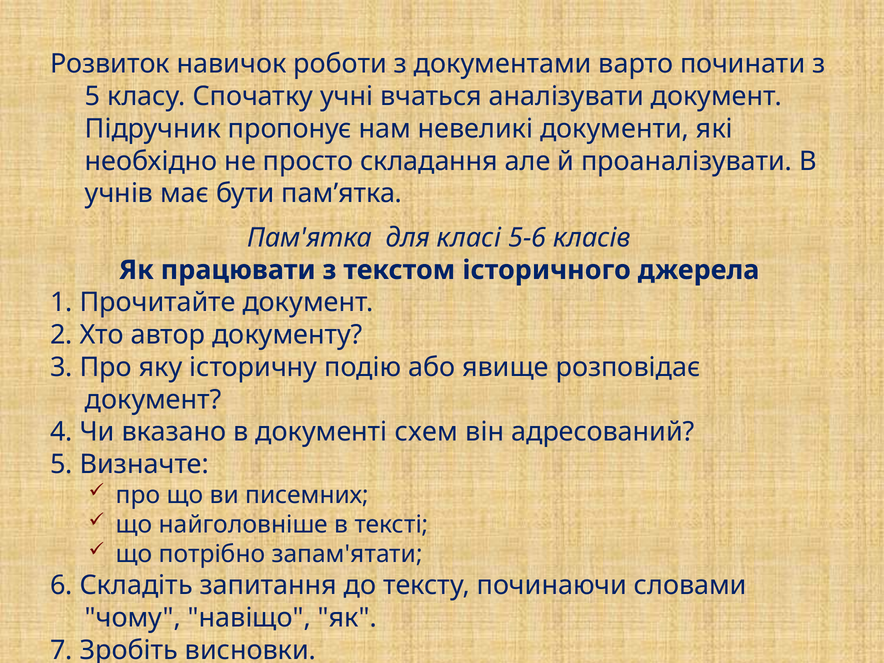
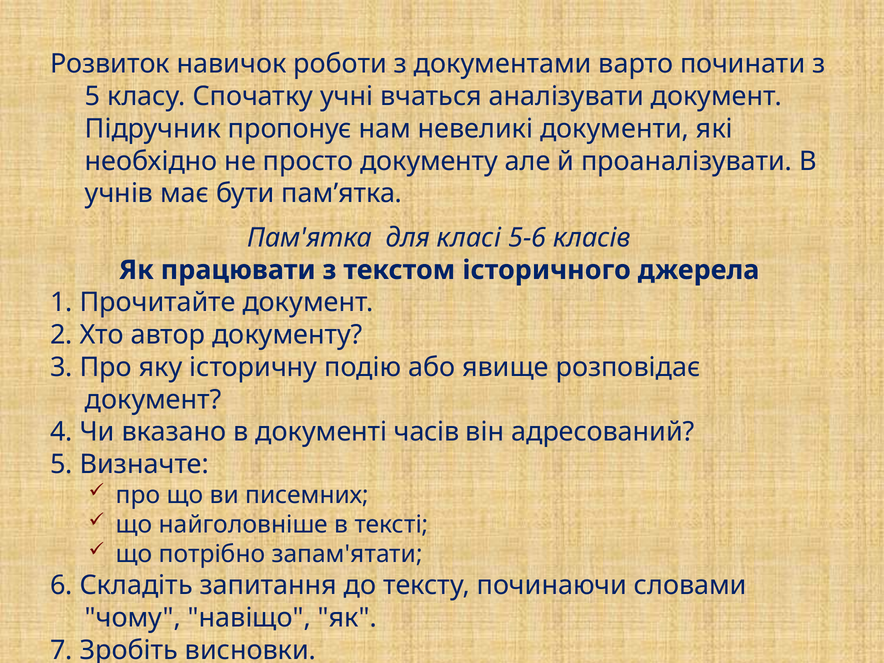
просто складання: складання -> документу (429, 161)
схем: схем -> часів (427, 432)
